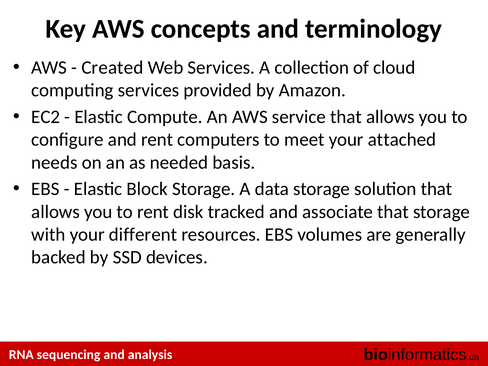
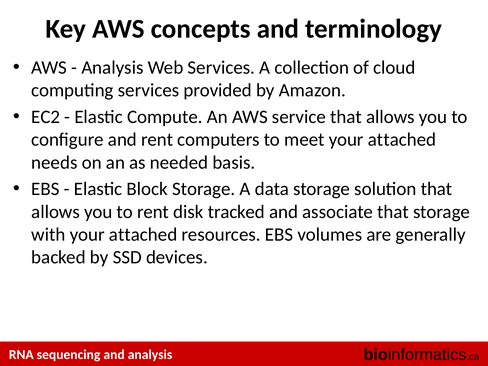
Created: Created -> Analysis (112, 67)
with your different: different -> attached (143, 235)
